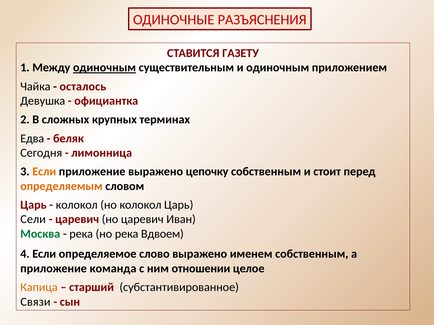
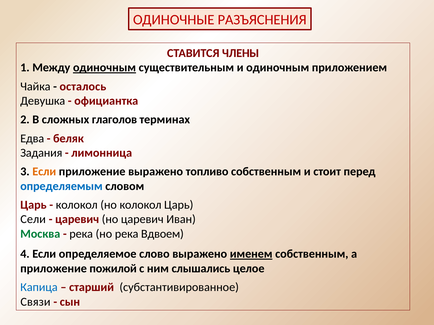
ГАЗЕТУ: ГАЗЕТУ -> ЧЛЕНЫ (241, 53)
крупных: крупных -> глаголов (114, 120)
Сегодня: Сегодня -> Задания (41, 153)
цепочку: цепочку -> топливо (207, 172)
определяемым colour: orange -> blue (61, 186)
именем underline: none -> present (251, 254)
команда: команда -> пожилой (113, 269)
отношении: отношении -> слышались (201, 269)
Капица colour: orange -> blue (39, 288)
